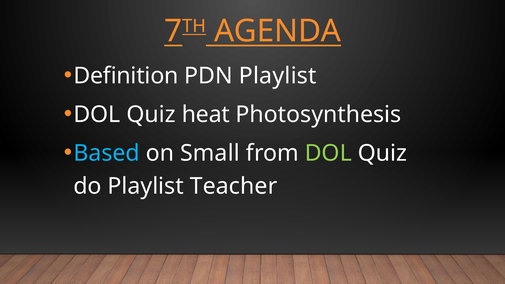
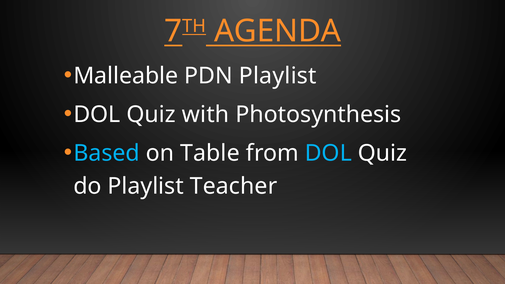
Definition: Definition -> Malleable (126, 76)
heat: heat -> with (206, 115)
Small: Small -> Table (210, 153)
DOL colour: light green -> light blue (328, 153)
